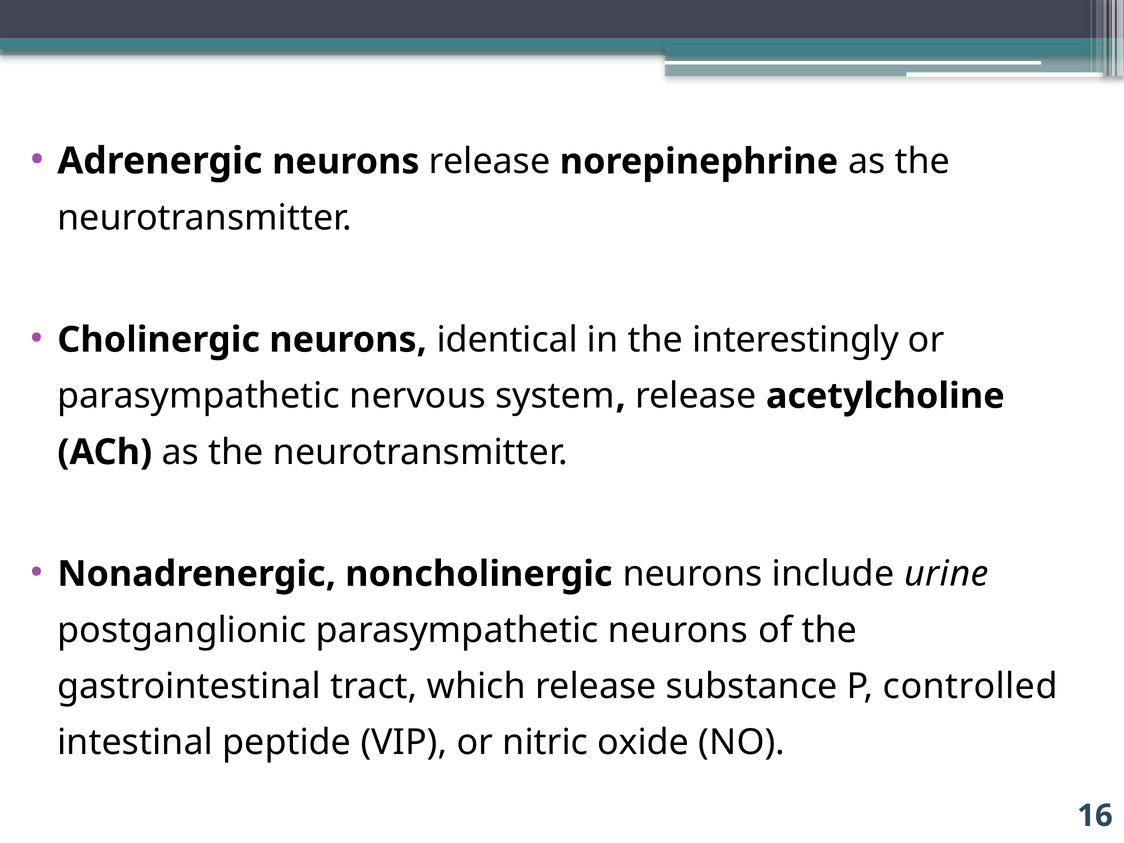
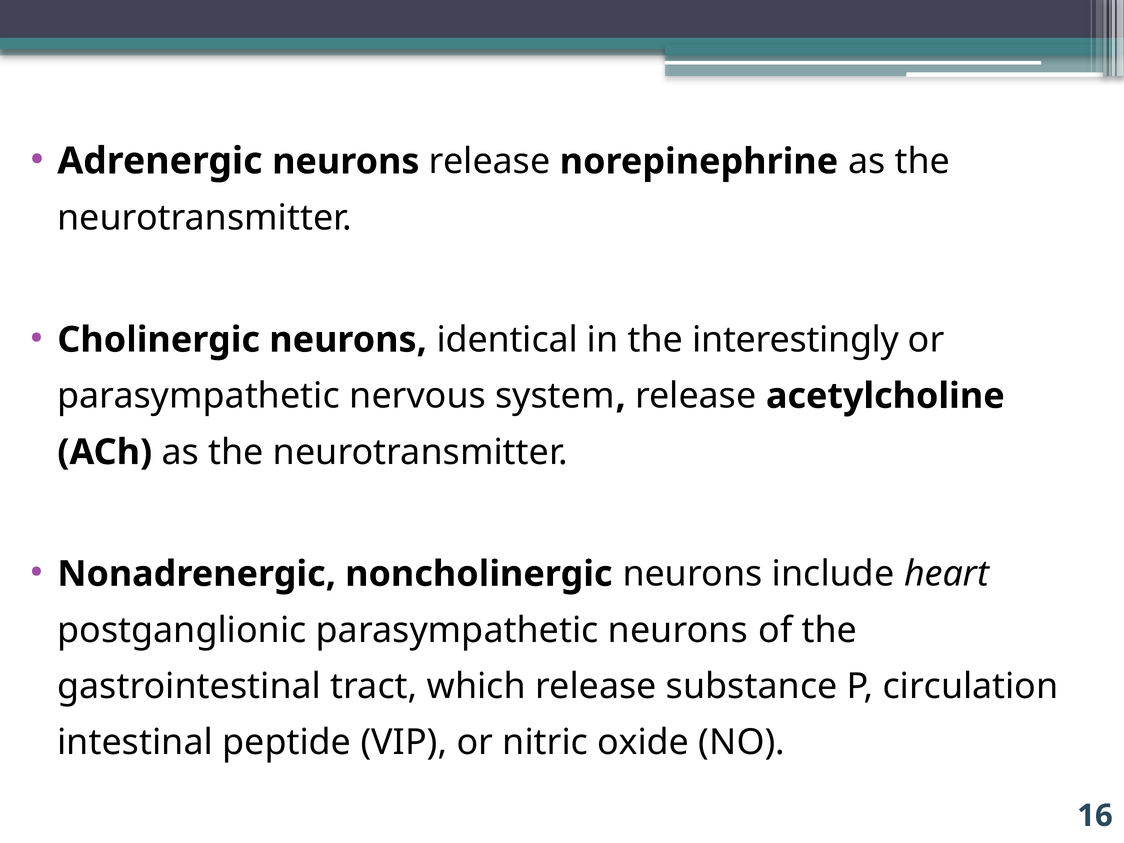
urine: urine -> heart (947, 574)
controlled: controlled -> circulation (971, 686)
